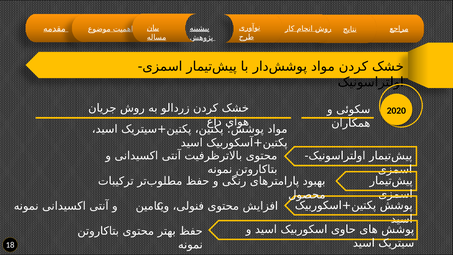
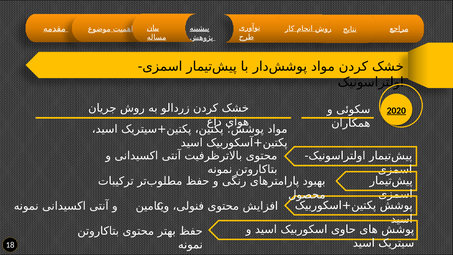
2020 underline: none -> present (396, 111)
